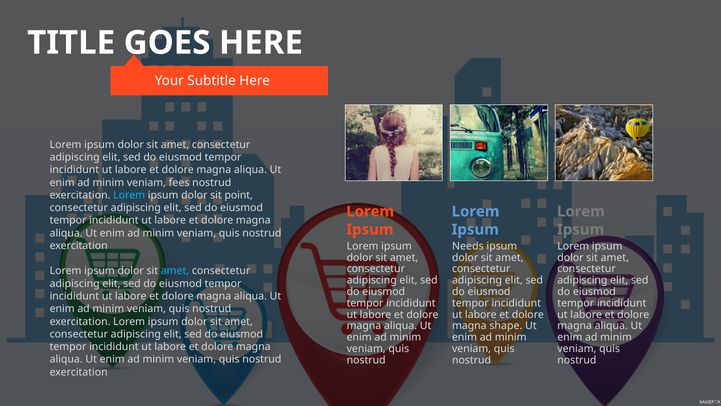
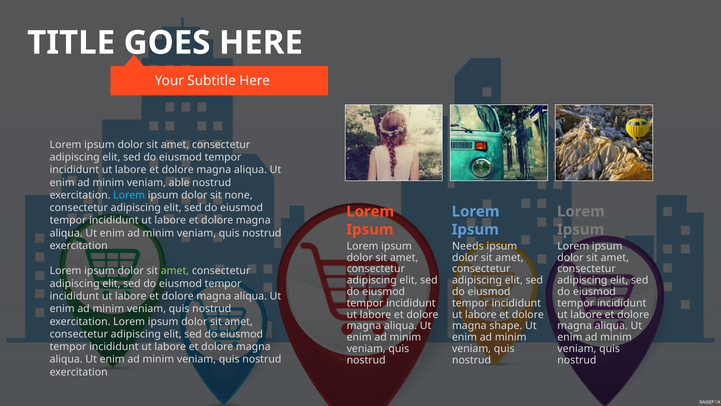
fees: fees -> able (179, 182)
point: point -> none (239, 195)
amet colour: light blue -> light green (175, 271)
